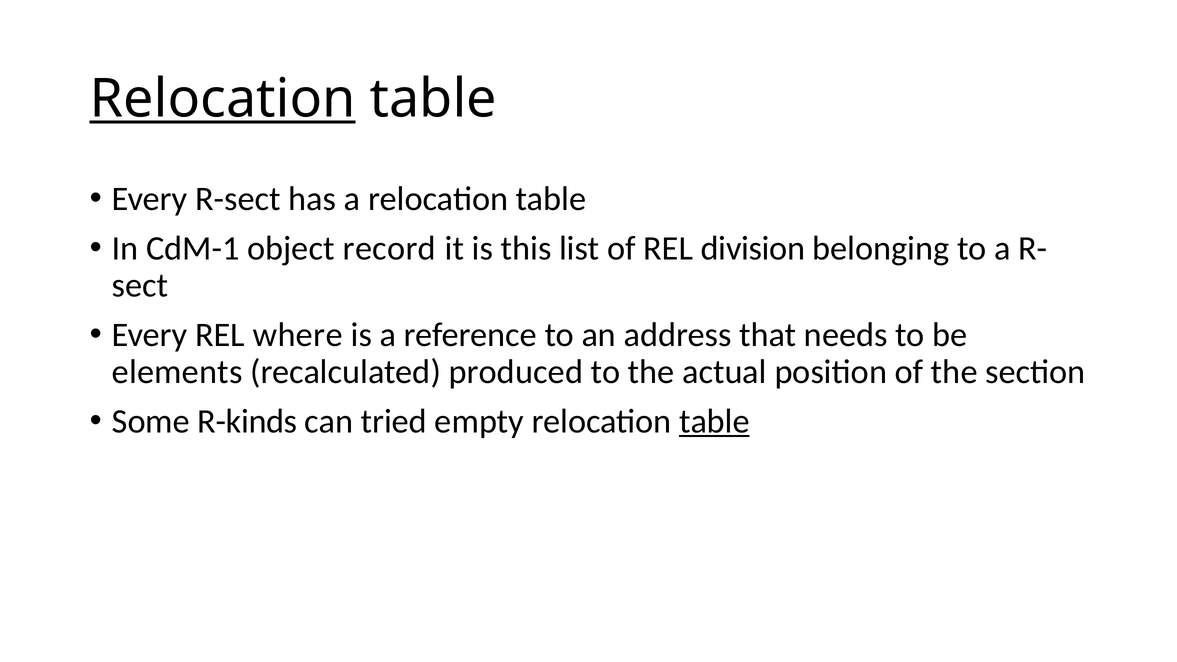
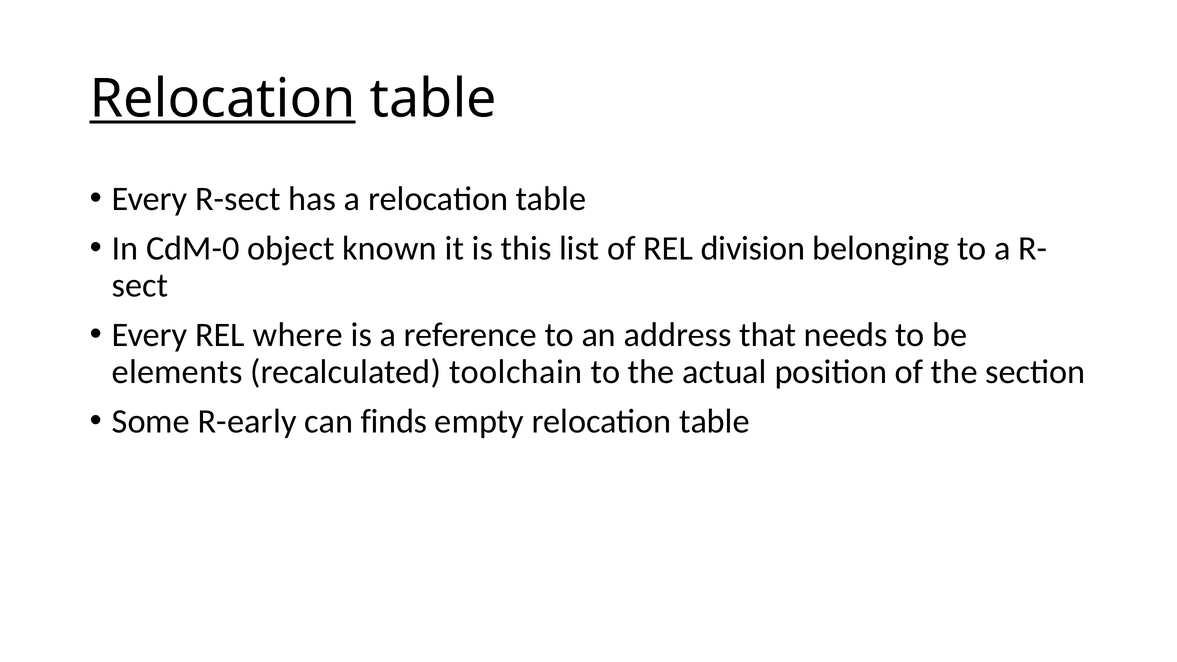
CdM-1: CdM-1 -> CdM-0 (193, 248)
record: record -> known (389, 248)
produced: produced -> toolchain (516, 372)
R-kinds: R-kinds -> R-early (247, 421)
tried: tried -> finds (394, 421)
table underline: present -> none (714, 421)
